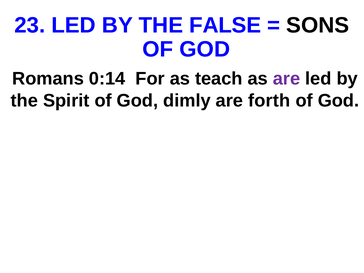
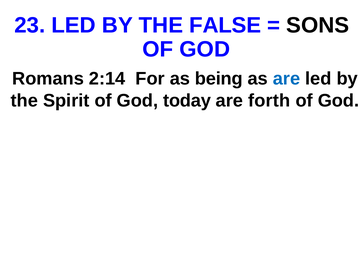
0:14: 0:14 -> 2:14 (107, 79)
teach: teach -> being (219, 79)
are colour: purple -> blue (287, 79)
dimly: dimly -> today (187, 101)
